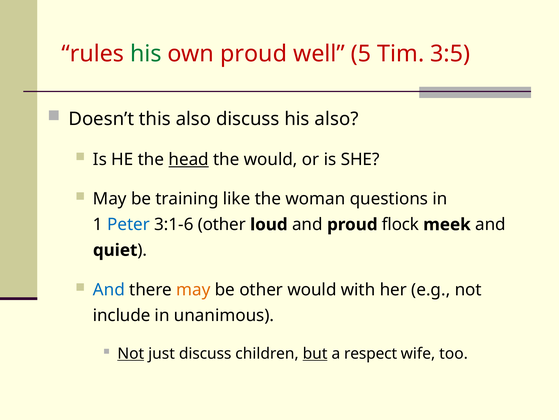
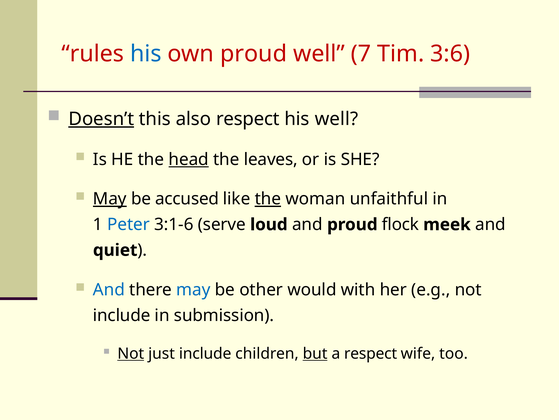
his colour: green -> blue (146, 54)
5: 5 -> 7 (361, 54)
3:5: 3:5 -> 3:6 (450, 54)
Doesn’t underline: none -> present (101, 119)
also discuss: discuss -> respect (248, 119)
his also: also -> well (337, 119)
the would: would -> leaves (271, 159)
May underline: none -> present (110, 199)
training: training -> accused (187, 199)
the underline: none -> present (268, 199)
questions: questions -> unfaithful (389, 199)
3:1-6 other: other -> serve (222, 224)
may colour: orange -> blue (193, 289)
unanimous: unanimous -> submission (224, 315)
just discuss: discuss -> include (205, 353)
